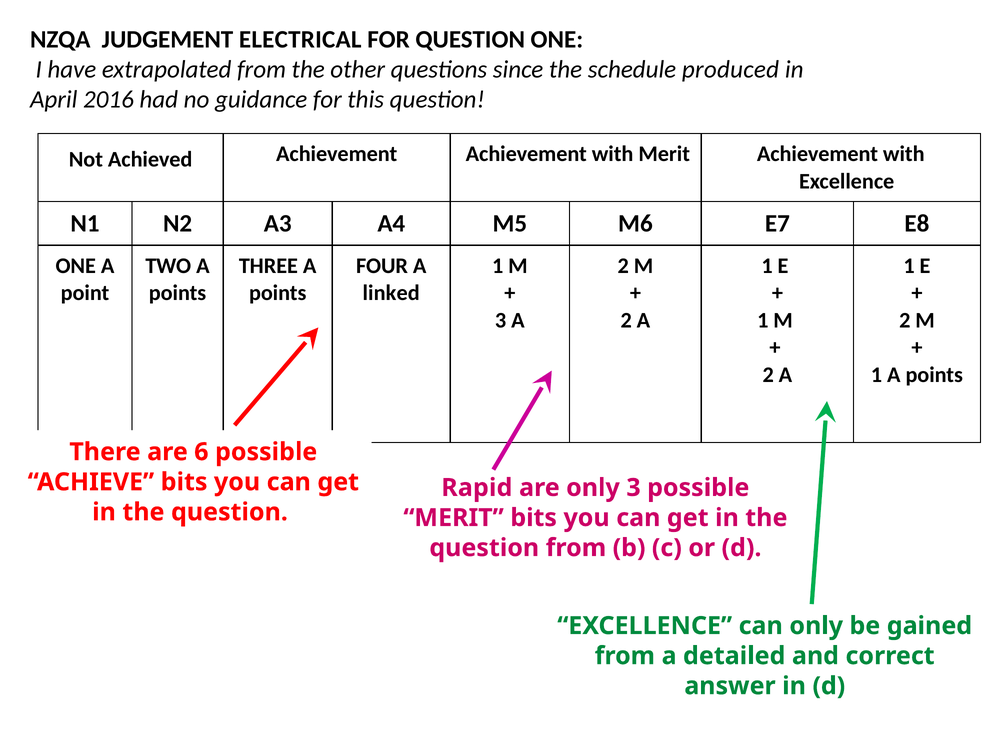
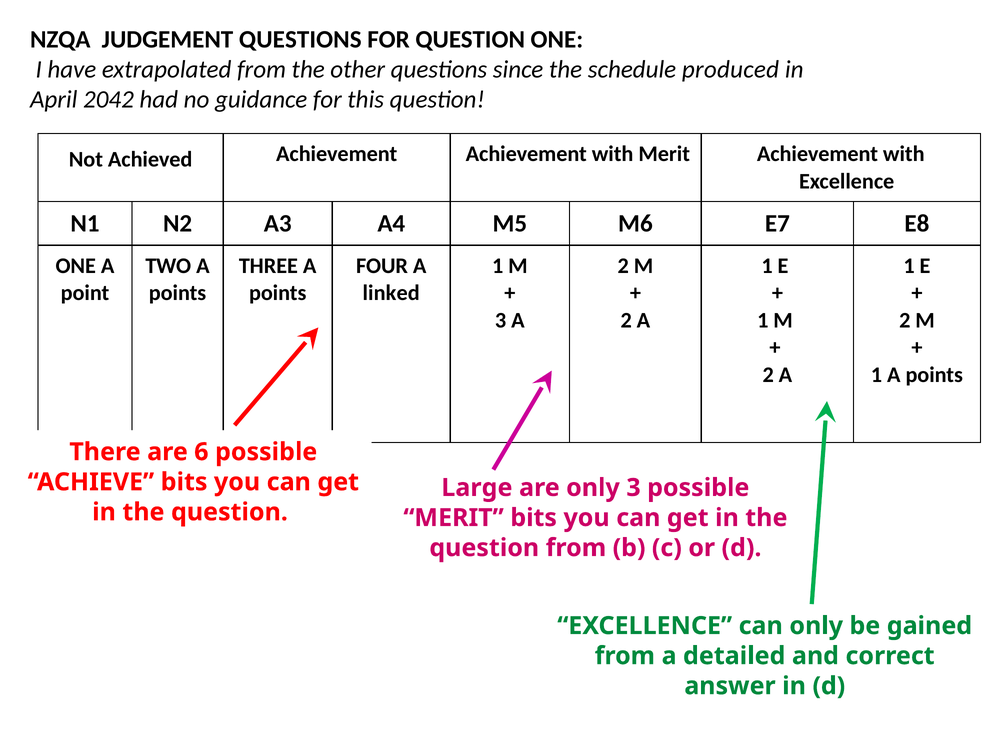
JUDGEMENT ELECTRICAL: ELECTRICAL -> QUESTIONS (300, 39)
2016: 2016 -> 2042 (108, 100)
Rapid: Rapid -> Large (477, 487)
